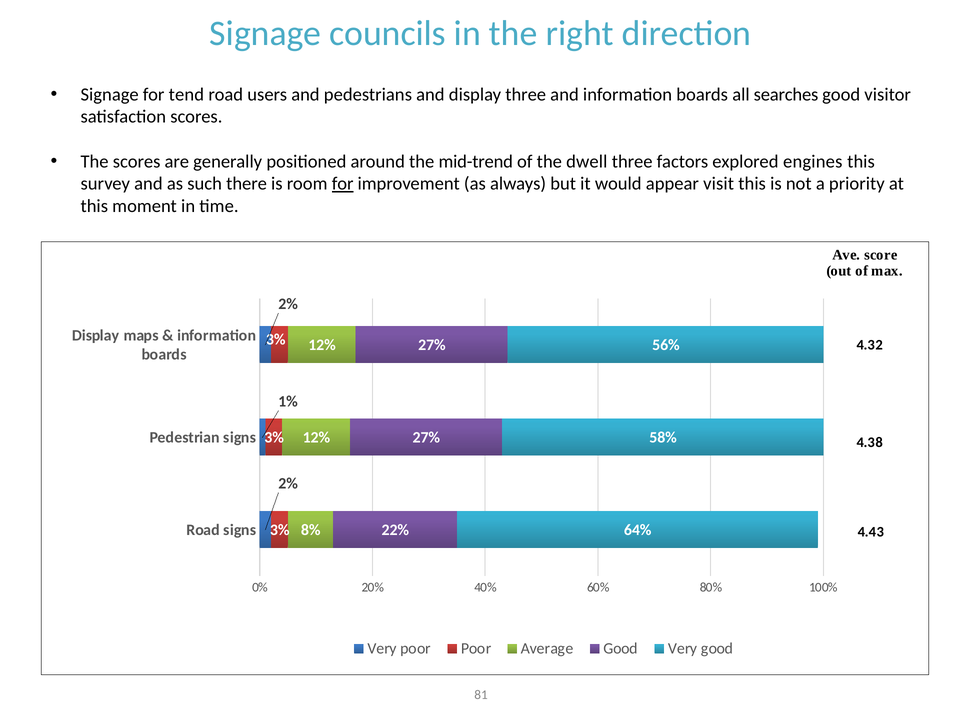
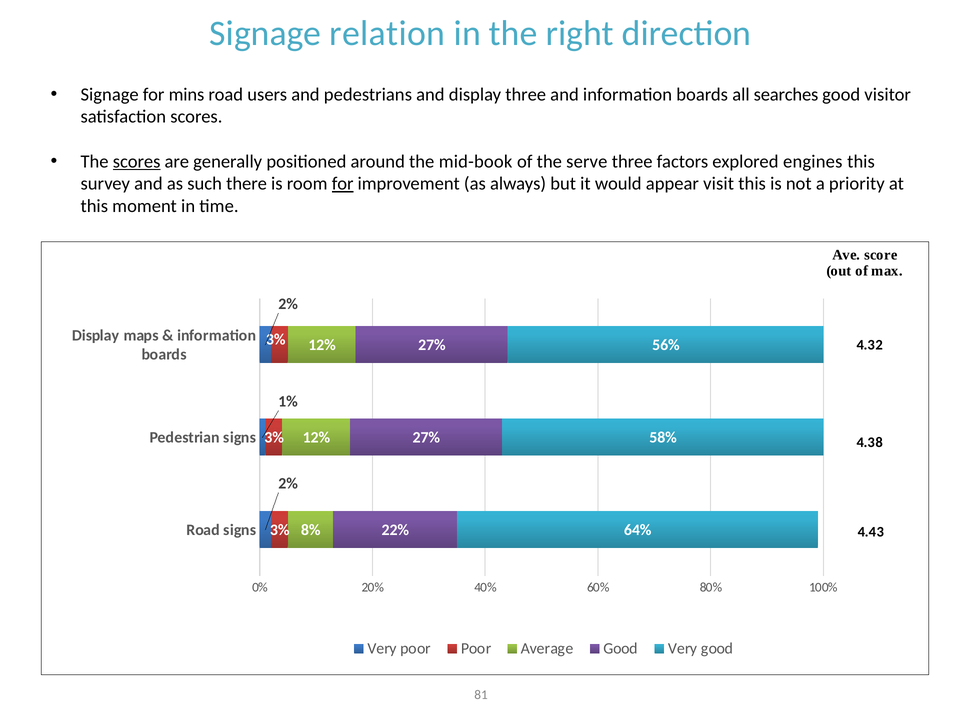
councils: councils -> relation (387, 33)
tend: tend -> mins (186, 94)
scores underline: none -> present (137, 161)
mid-trend: mid-trend -> mid-book (476, 161)
dwell: dwell -> serve (587, 161)
